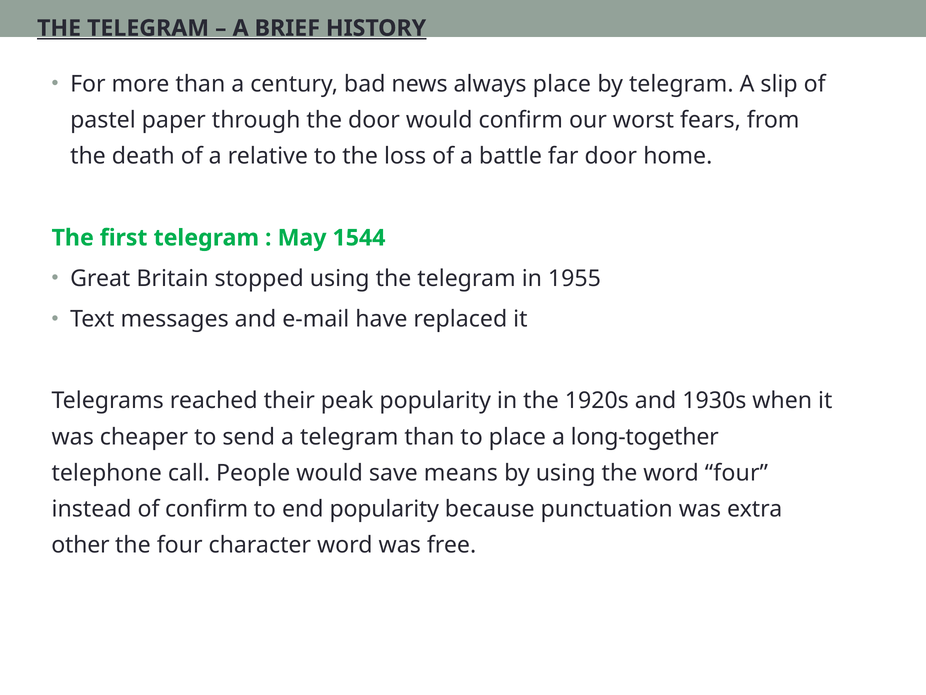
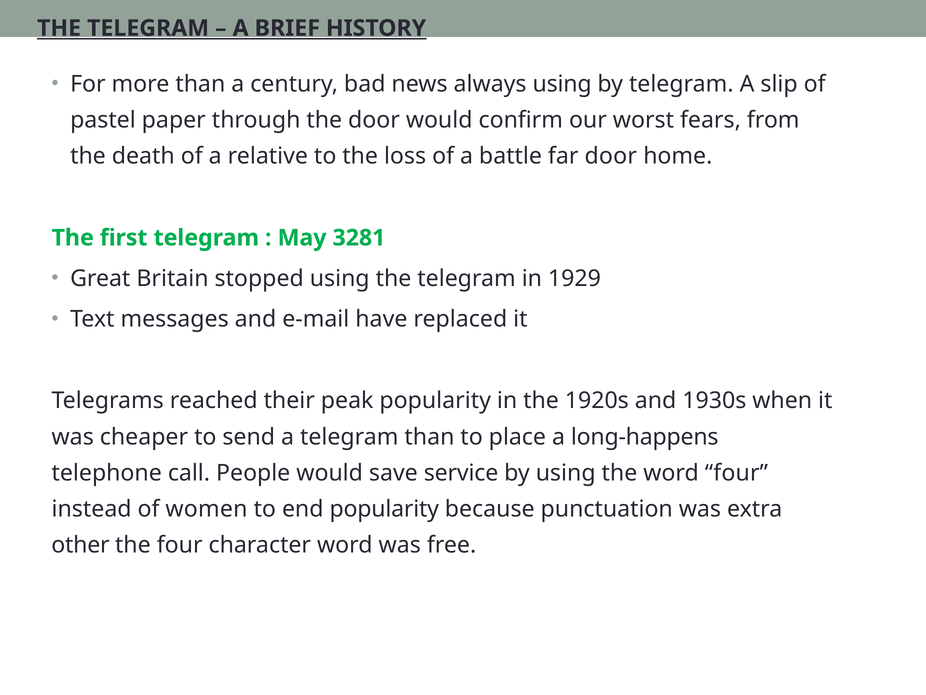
always place: place -> using (562, 84)
1544: 1544 -> 3281 (359, 238)
1955: 1955 -> 1929 (574, 278)
long-together: long-together -> long-happens (645, 437)
means: means -> service (461, 473)
of confirm: confirm -> women (206, 509)
